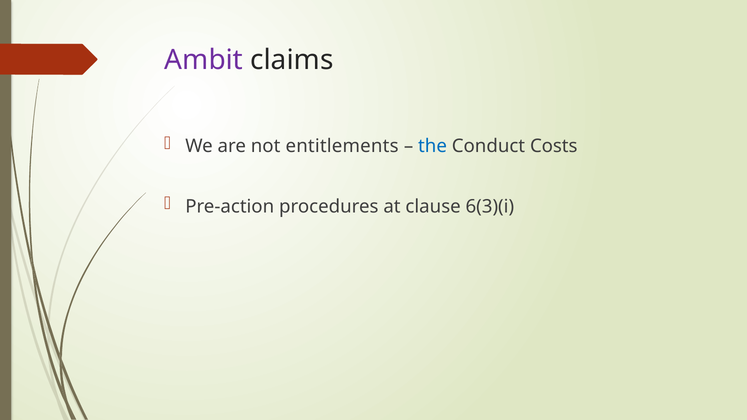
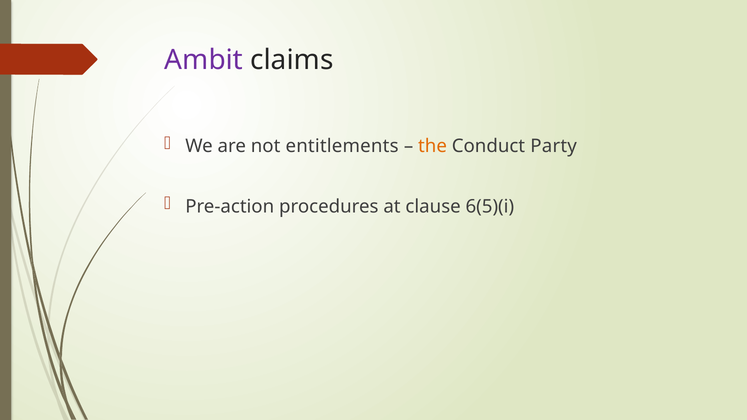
the colour: blue -> orange (433, 146)
Costs: Costs -> Party (554, 146)
6(3)(i: 6(3)(i -> 6(5)(i (490, 206)
